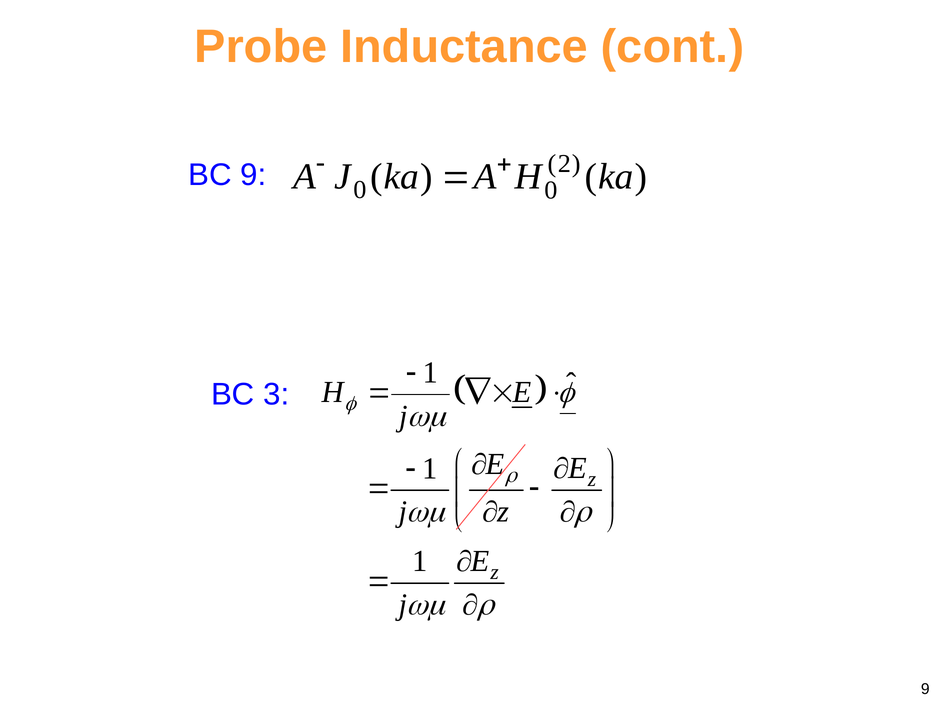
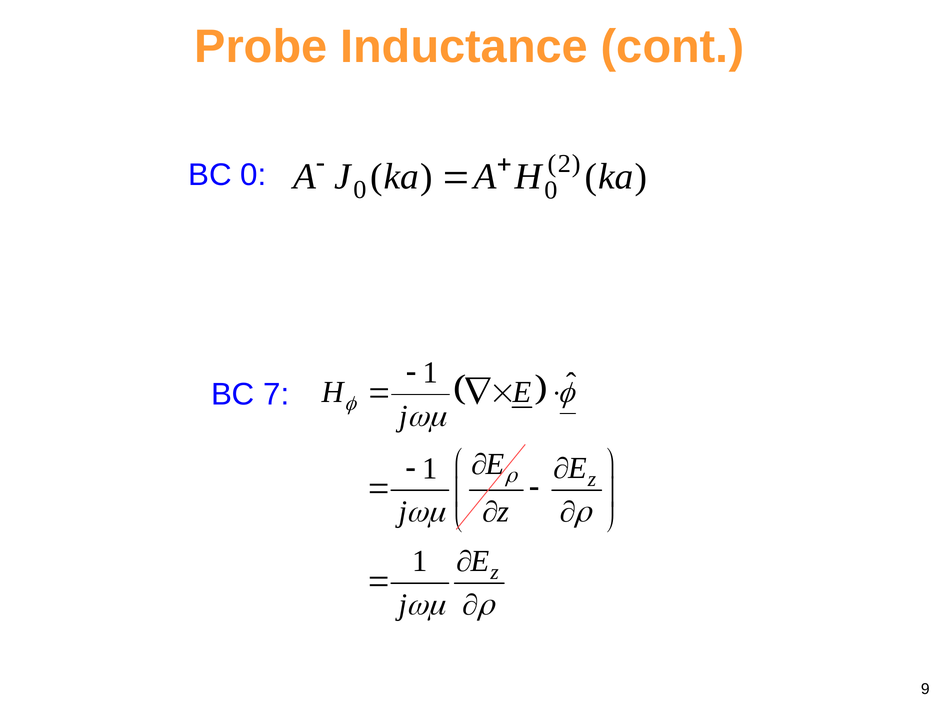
BC 9: 9 -> 0 (253, 175)
3: 3 -> 7 (276, 395)
